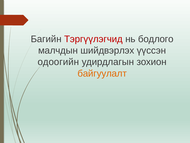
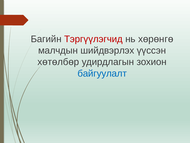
бодлого: бодлого -> хөрөнгө (156, 39)
одоогийн: одоогийн -> хөтөлбөр (58, 62)
байгуулалт colour: orange -> blue (102, 73)
